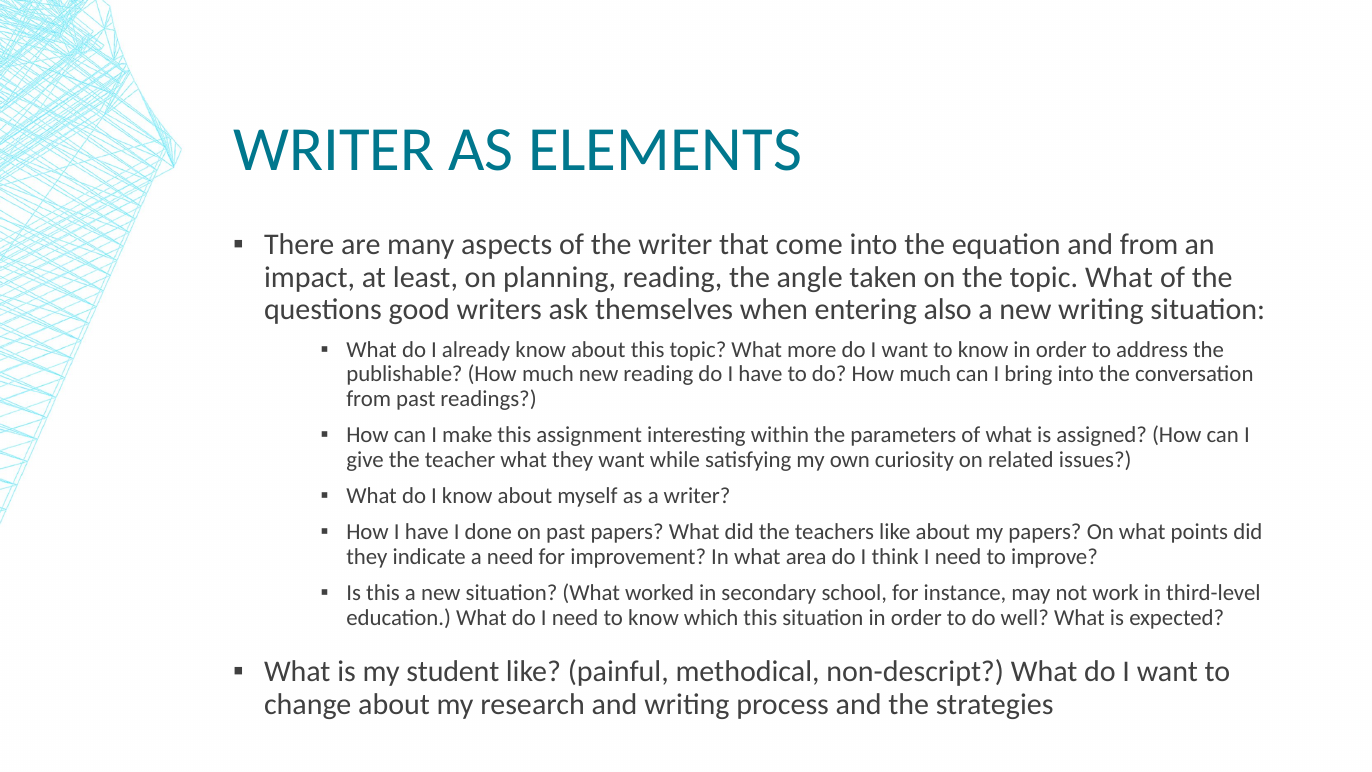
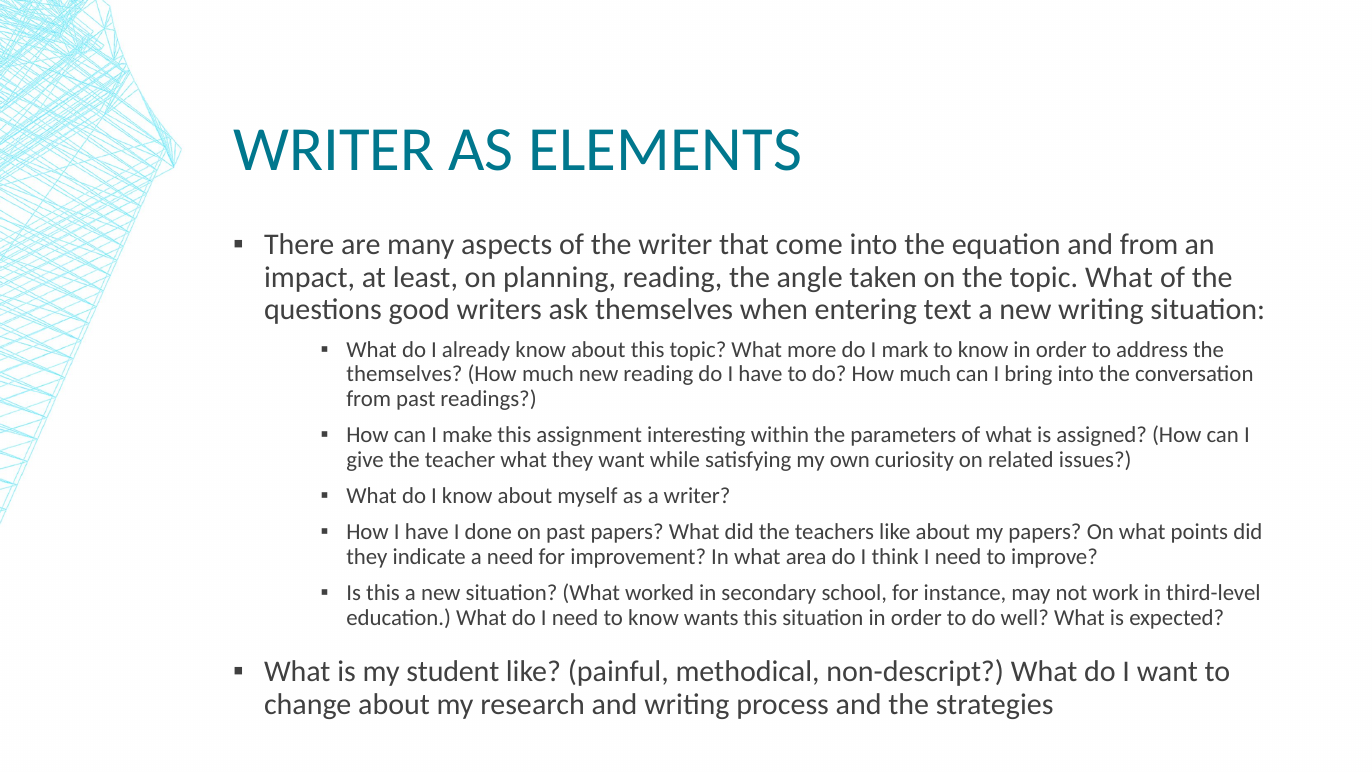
also: also -> text (948, 310)
more do I want: want -> mark (905, 350)
publishable: publishable -> themselves (404, 374)
which: which -> wants (711, 617)
